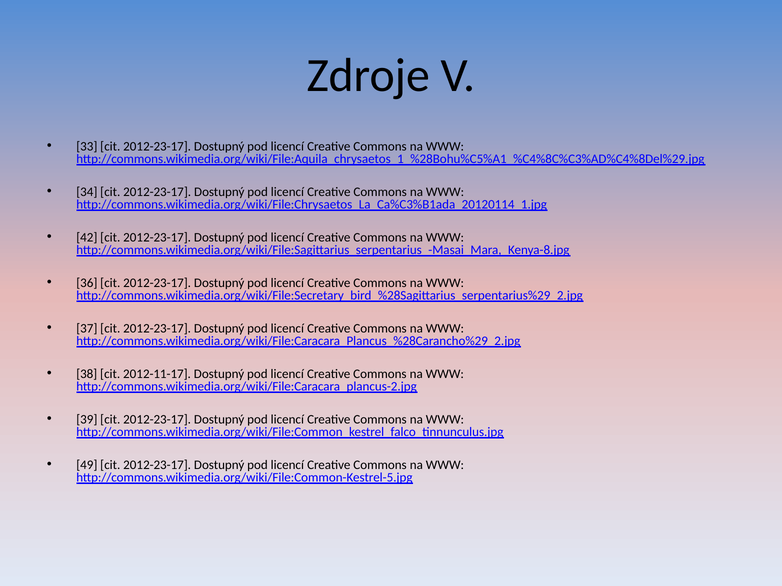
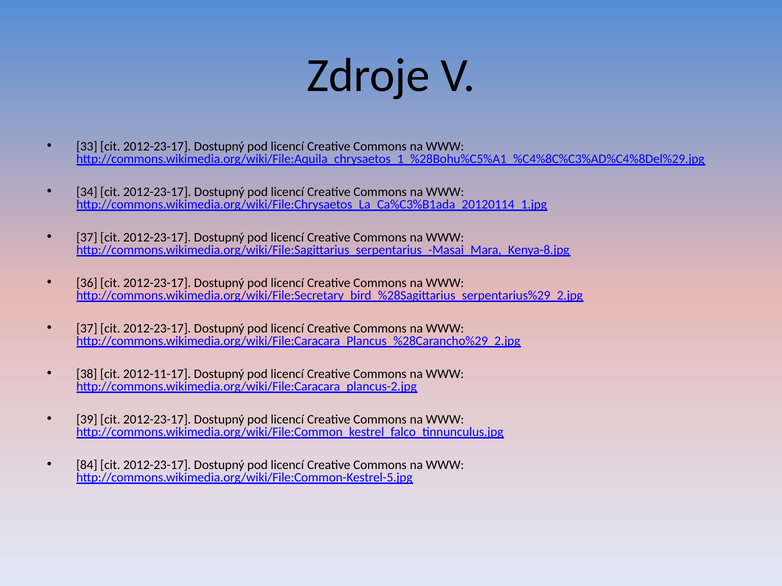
42: 42 -> 37 (87, 238)
49: 49 -> 84 (87, 465)
